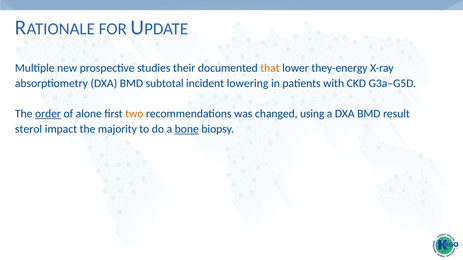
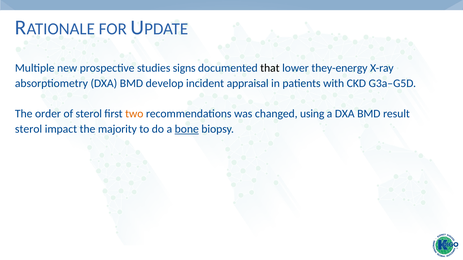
their: their -> signs (184, 68)
that colour: orange -> black (270, 68)
subtotal: subtotal -> develop (165, 84)
lowering: lowering -> appraisal (248, 84)
order underline: present -> none (48, 114)
of alone: alone -> sterol (89, 114)
